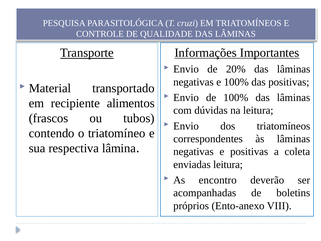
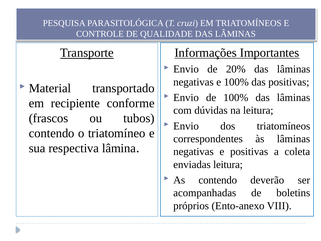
alimentos: alimentos -> conforme (131, 103)
As encontro: encontro -> contendo (218, 180)
